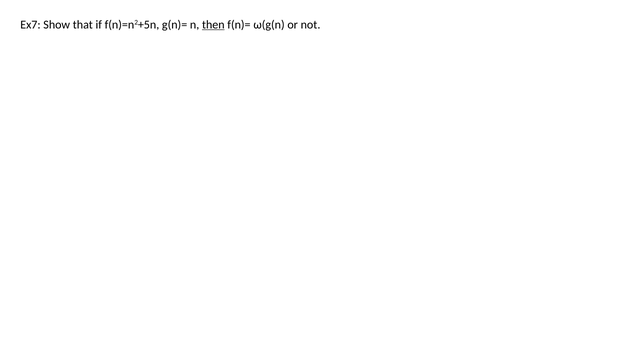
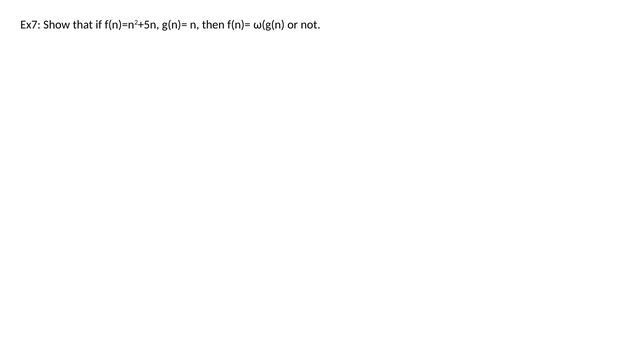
then underline: present -> none (213, 25)
